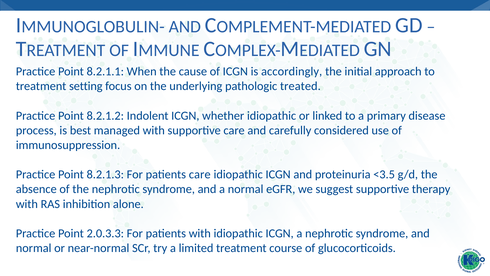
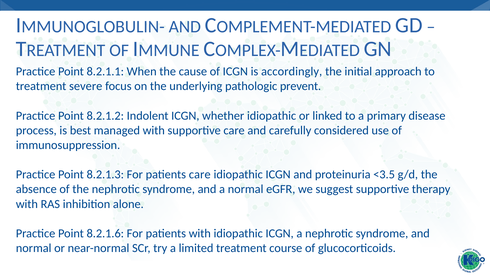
setting: setting -> severe (86, 86)
treated: treated -> prevent (301, 86)
2.0.3.3: 2.0.3.3 -> 8.2.1.6 (105, 233)
